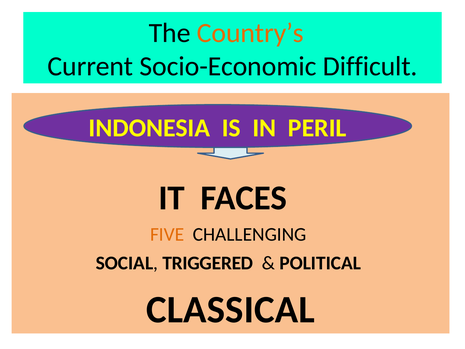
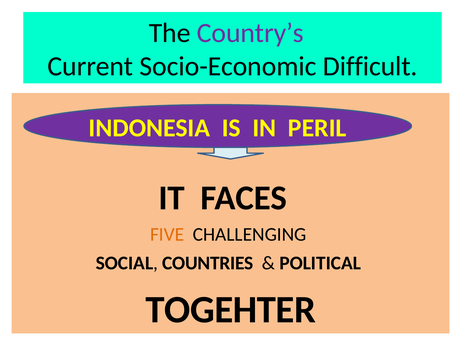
Country’s colour: orange -> purple (250, 33)
TRIGGERED: TRIGGERED -> COUNTRIES (208, 263)
CLASSICAL: CLASSICAL -> TOGEHTER (231, 309)
